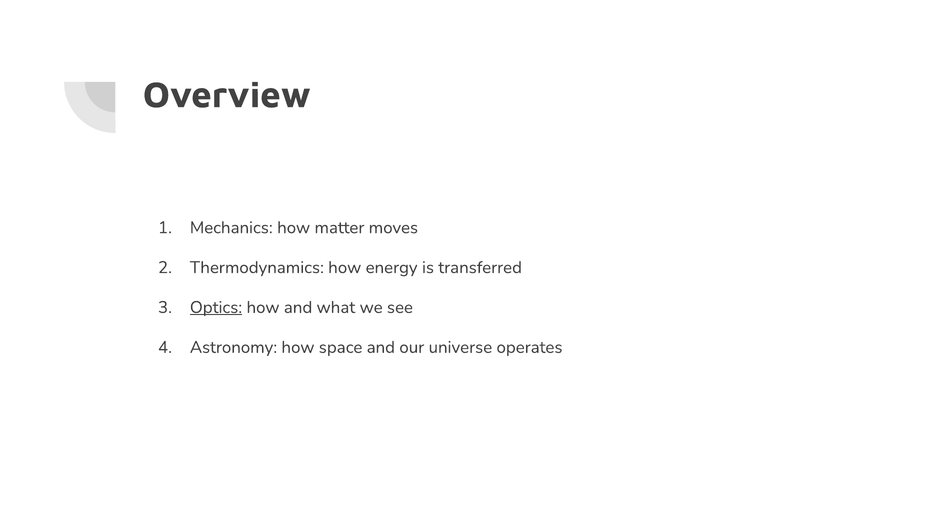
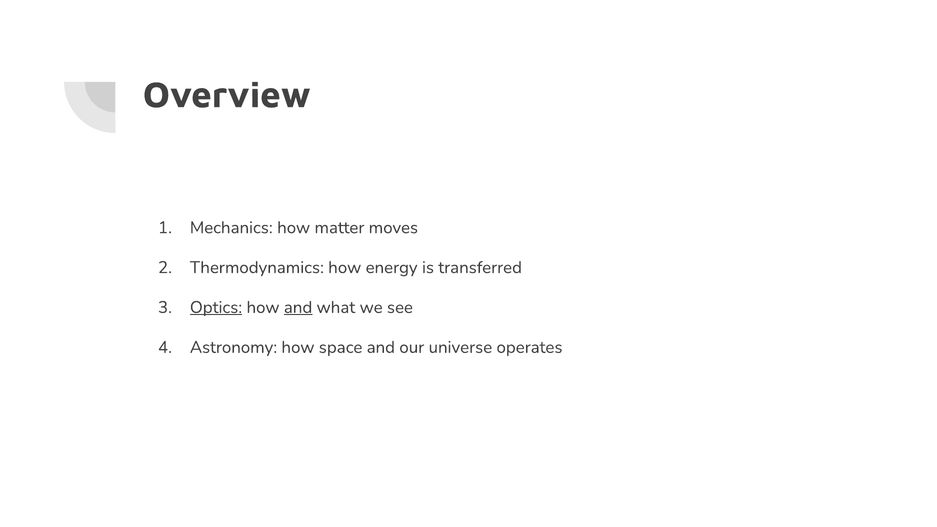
and underline: none -> present (298, 307)
